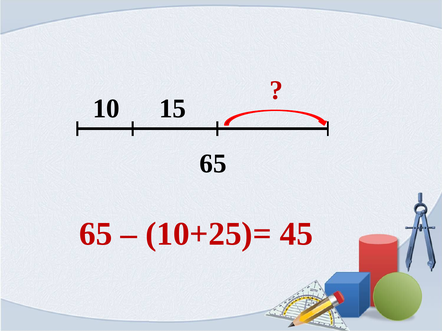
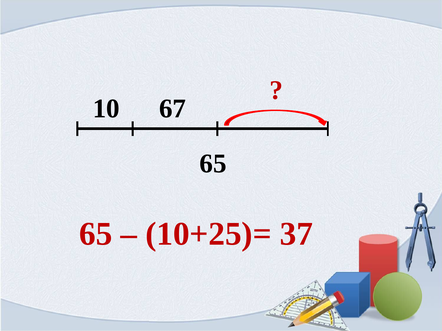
15: 15 -> 67 (173, 109)
45: 45 -> 37 (296, 234)
